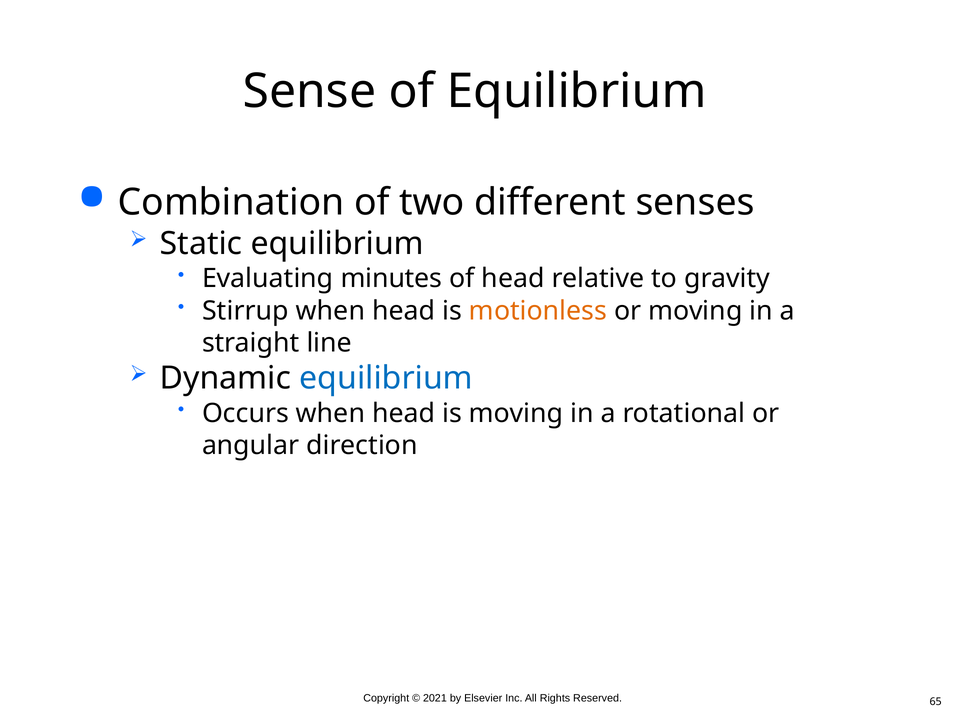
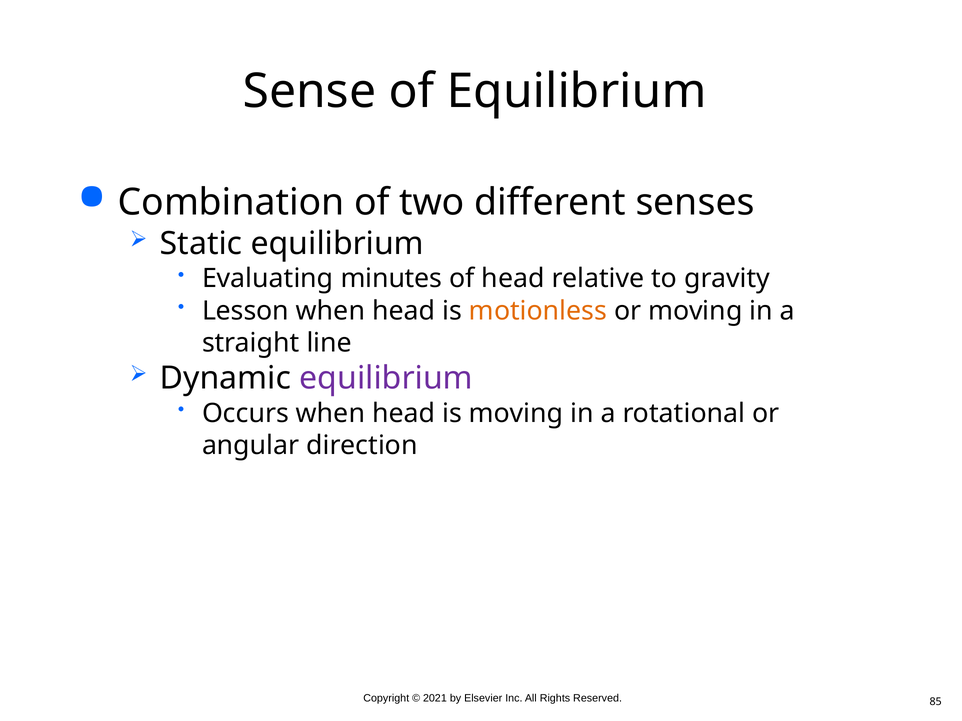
Stirrup: Stirrup -> Lesson (246, 311)
equilibrium colour: blue -> purple (386, 379)
65: 65 -> 85 (936, 702)
